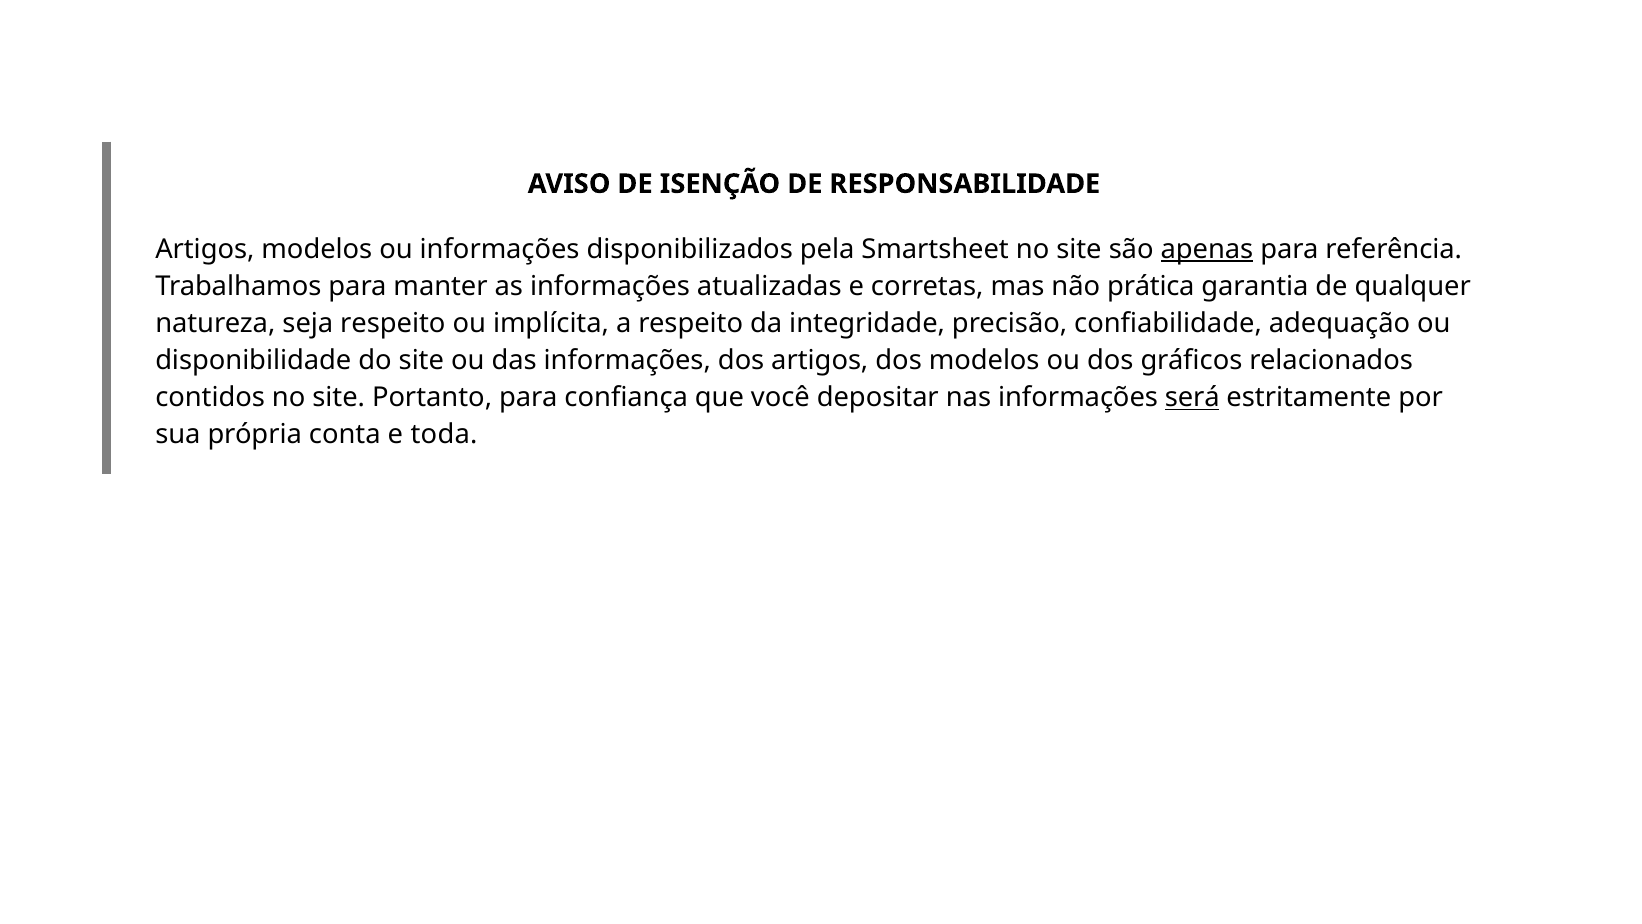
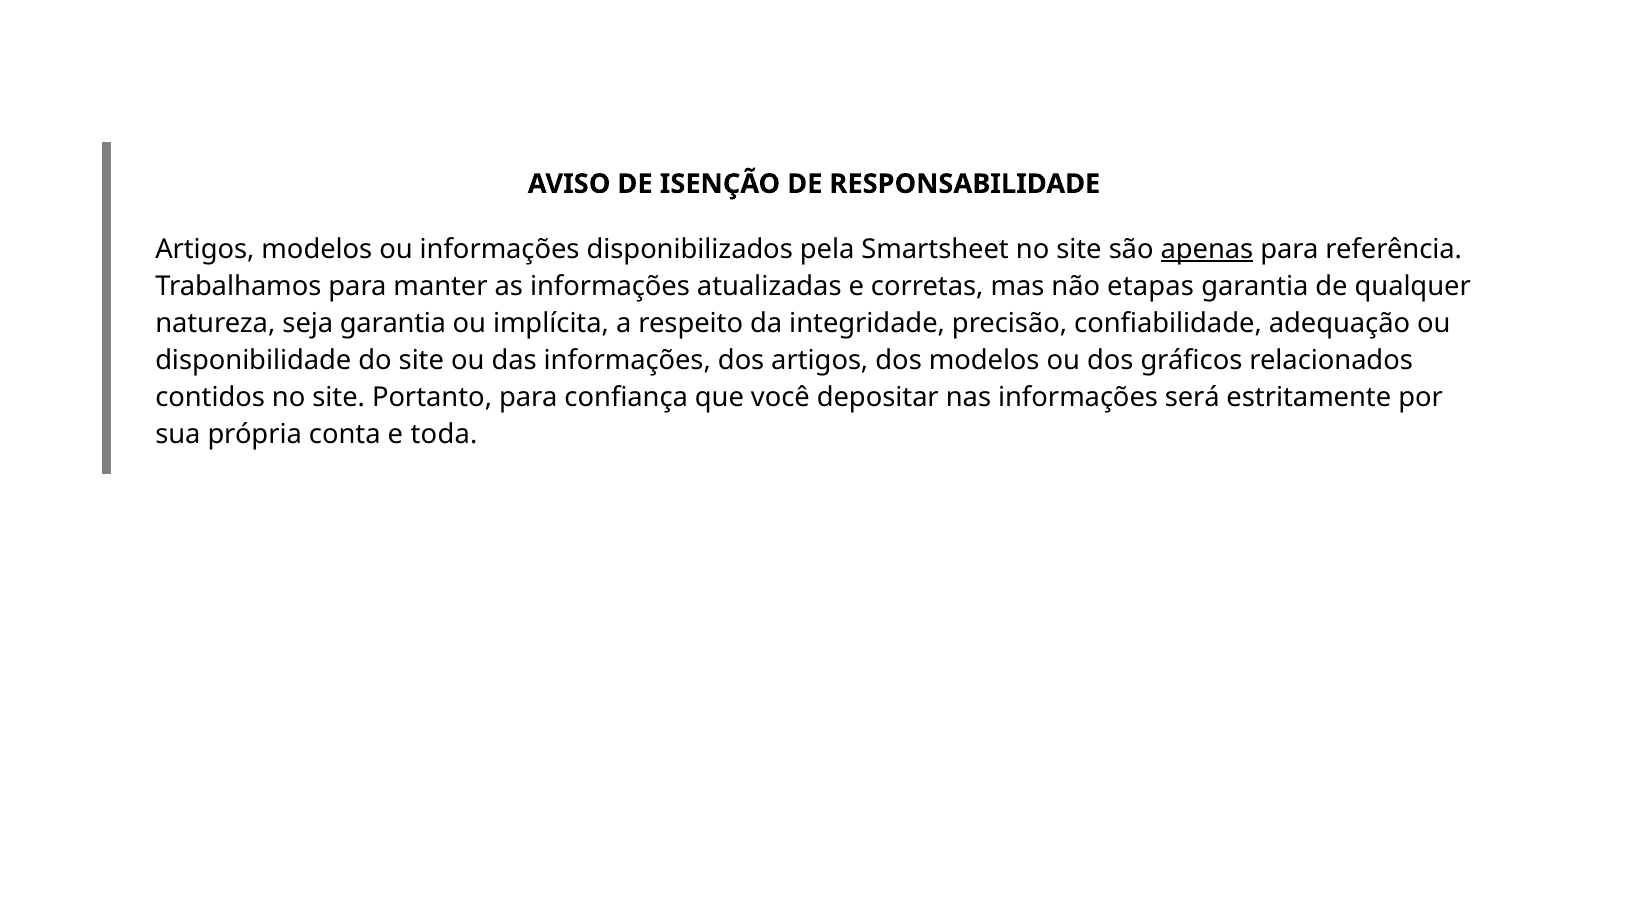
prática: prática -> etapas (1151, 286)
seja respeito: respeito -> garantia (393, 323)
será underline: present -> none (1192, 397)
